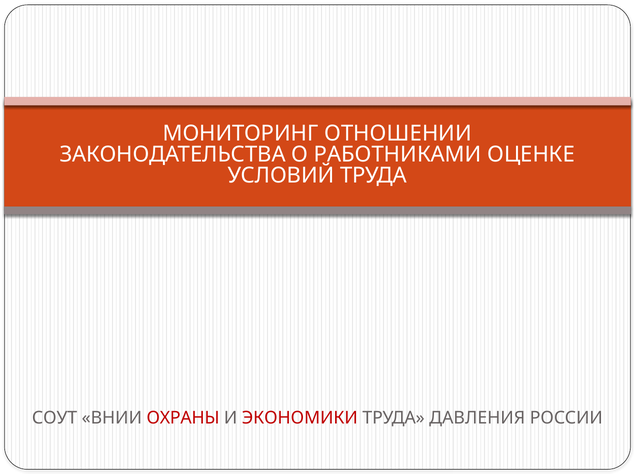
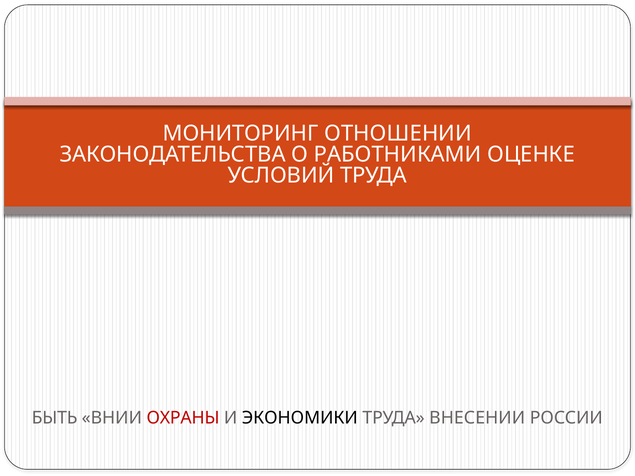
СОУТ: СОУТ -> БЫТЬ (55, 418)
ЭКОНОМИКИ colour: red -> black (300, 418)
ДАВЛЕНИЯ: ДАВЛЕНИЯ -> ВНЕСЕНИИ (477, 418)
